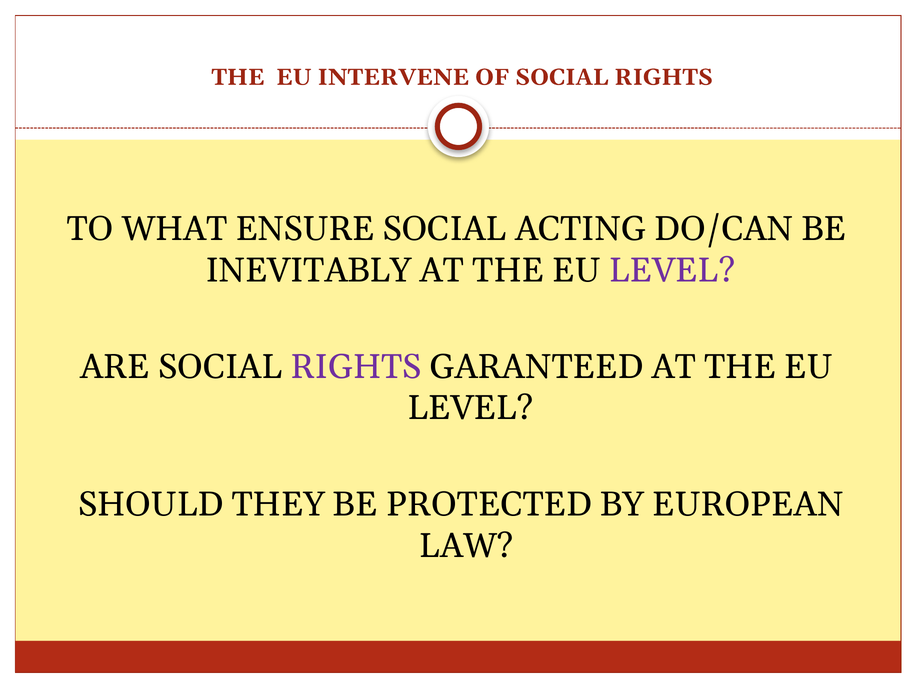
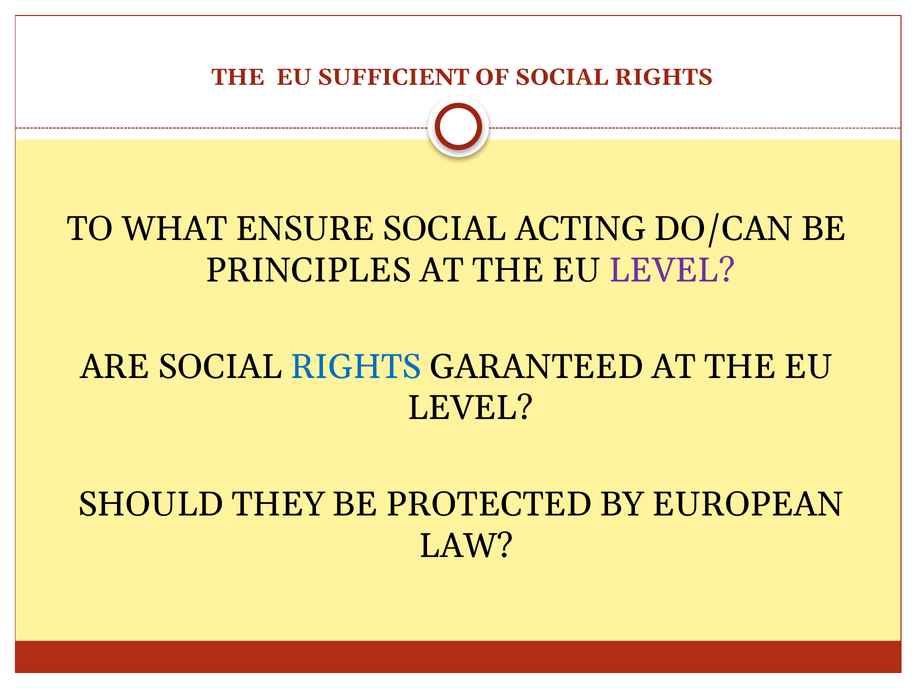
INTERVENE: INTERVENE -> SUFFICIENT (394, 77)
INEVITABLY: INEVITABLY -> PRINCIPLES (308, 270)
RIGHTS colour: purple -> blue (356, 367)
